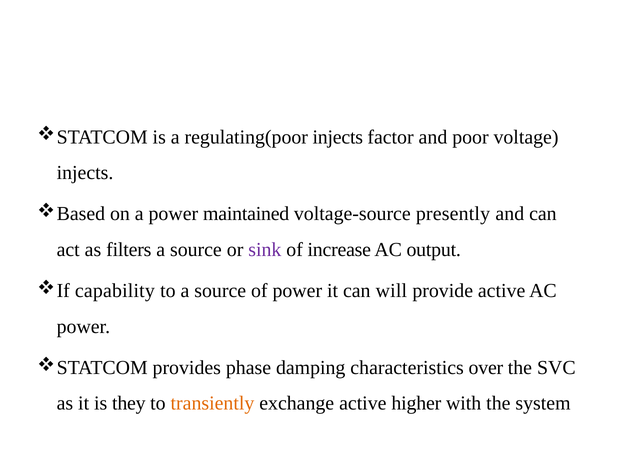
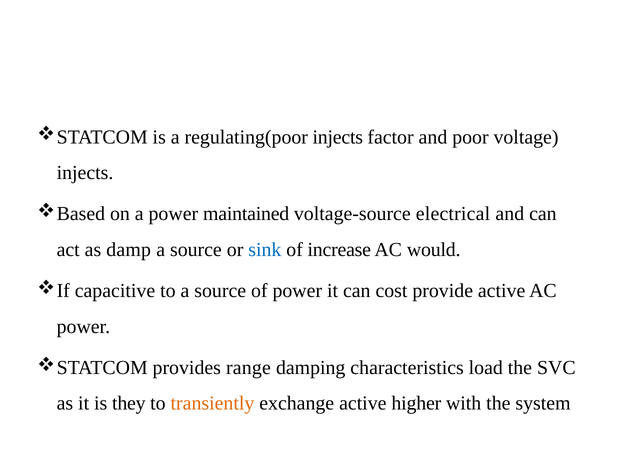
presently: presently -> electrical (453, 214)
filters: filters -> damp (129, 249)
sink colour: purple -> blue (265, 249)
output: output -> would (434, 249)
capability: capability -> capacitive (115, 291)
will: will -> cost (391, 291)
phase: phase -> range (248, 368)
over: over -> load (486, 368)
